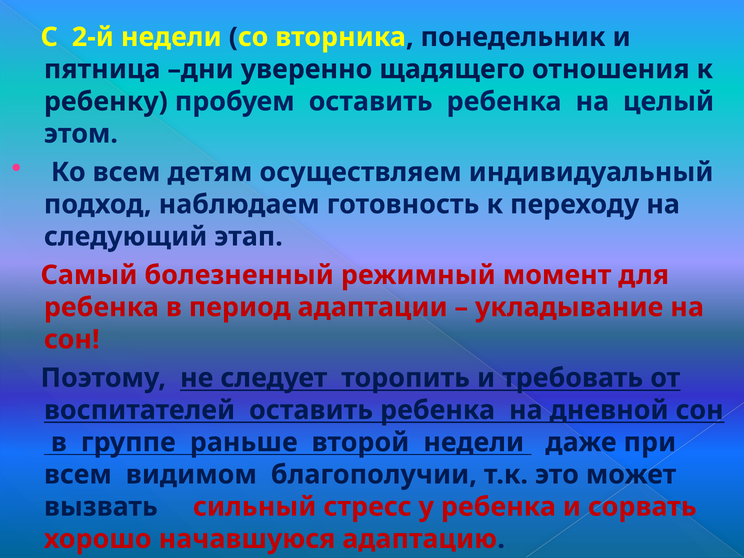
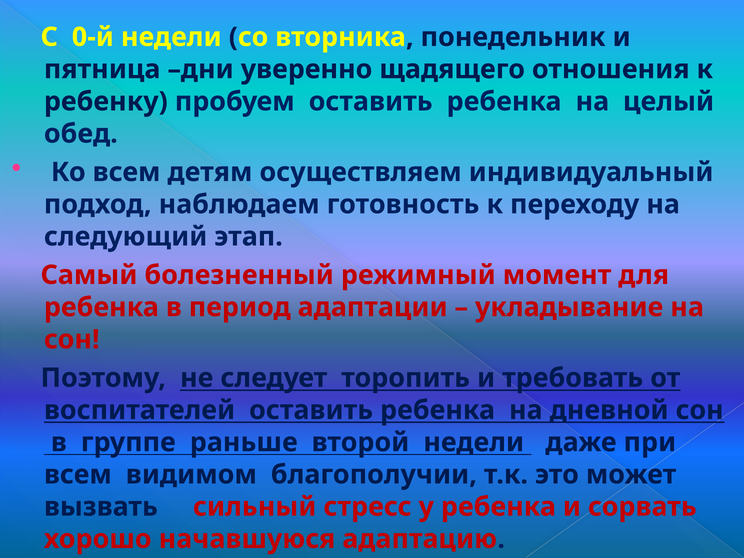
2-й: 2-й -> 0-й (93, 37)
этом: этом -> обед (81, 134)
